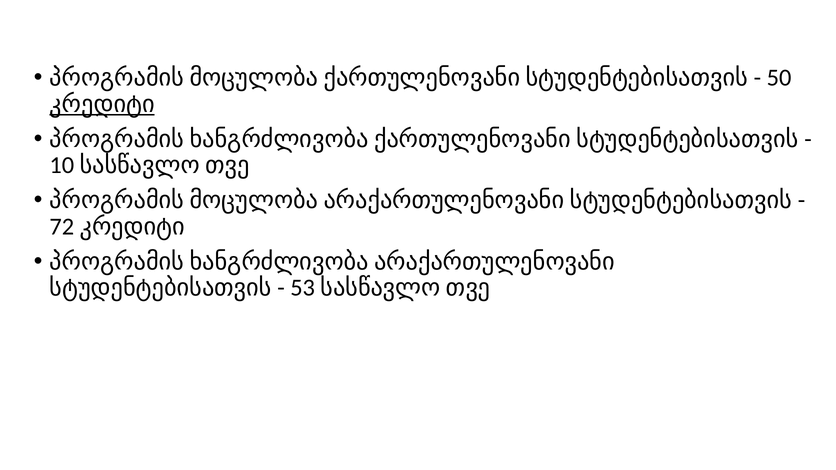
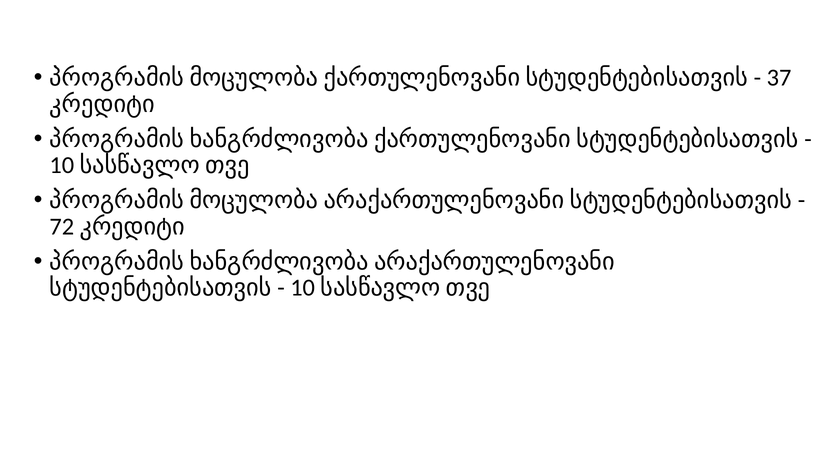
50: 50 -> 37 (779, 78)
კრედიტი underline: present -> none (102, 104)
53: 53 -> 10 (303, 288)
